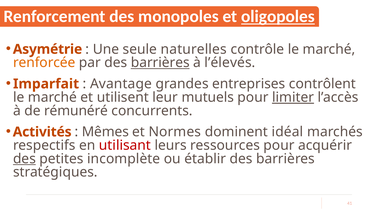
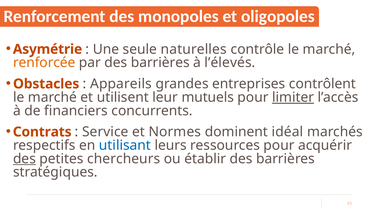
oligopoles underline: present -> none (278, 16)
barrières underline: present -> none (160, 63)
Imparfait: Imparfait -> Obstacles (46, 84)
Avantage: Avantage -> Appareils (121, 84)
rémunéré: rémunéré -> financiers (76, 111)
Activités: Activités -> Contrats (42, 132)
Mêmes: Mêmes -> Service (105, 132)
utilisant colour: red -> blue (125, 145)
incomplète: incomplète -> chercheurs (124, 158)
